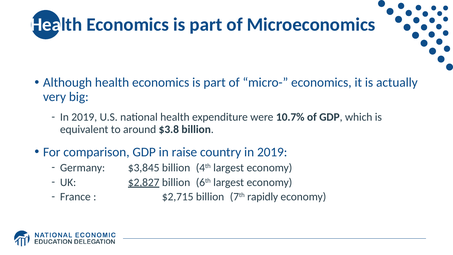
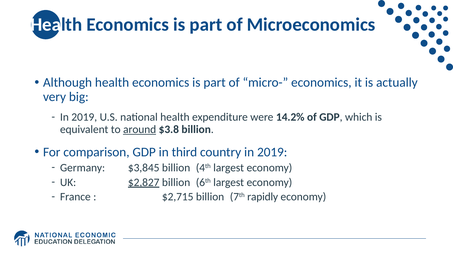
10.7%: 10.7% -> 14.2% (290, 117)
around underline: none -> present (140, 129)
raise: raise -> third (184, 152)
